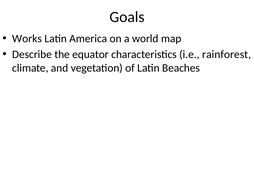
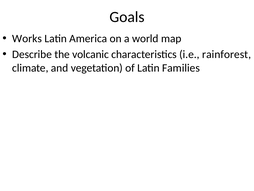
equator: equator -> volcanic (91, 54)
Beaches: Beaches -> Families (181, 68)
